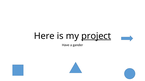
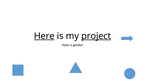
Here underline: none -> present (44, 36)
